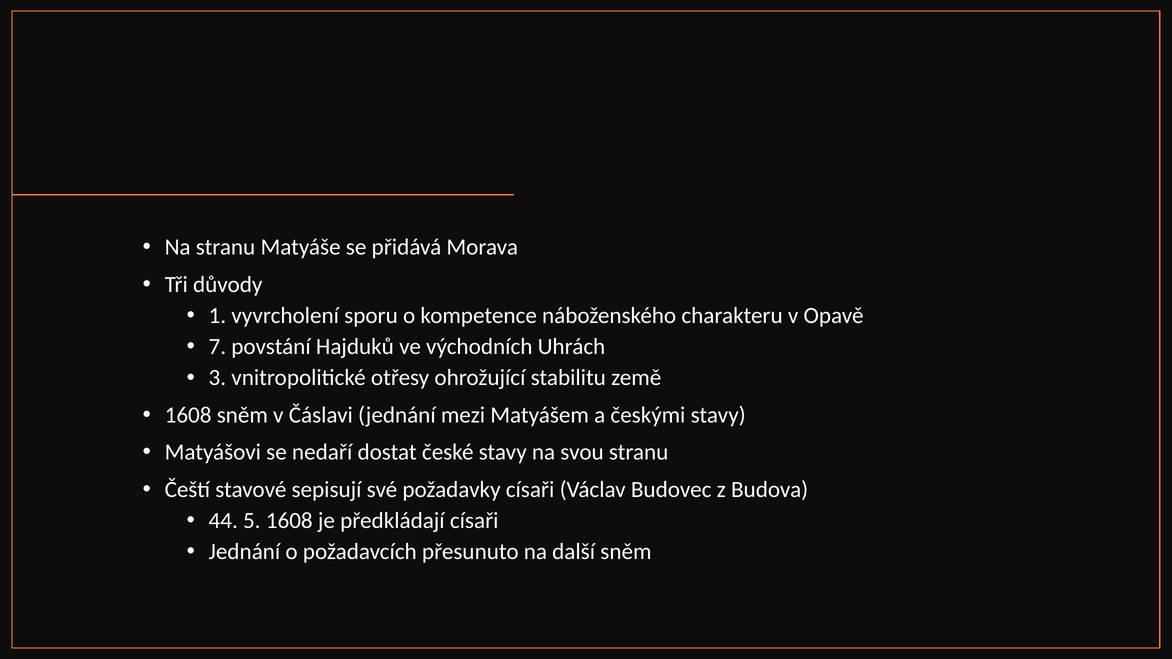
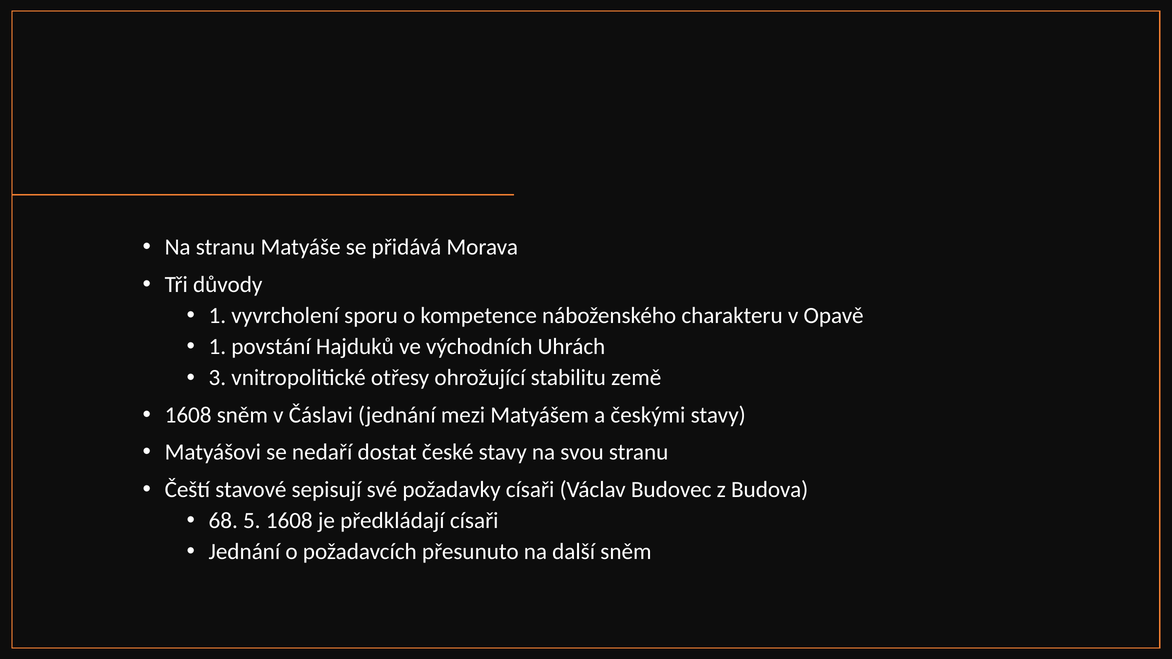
7: 7 -> 1 (217, 347)
44: 44 -> 68 (223, 521)
